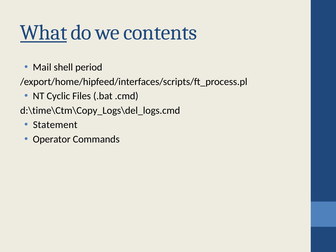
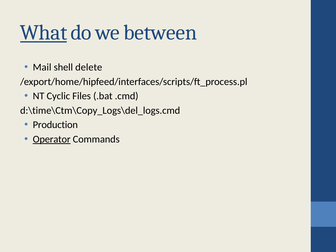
contents: contents -> between (160, 33)
period: period -> delete (89, 67)
Statement: Statement -> Production (55, 125)
Operator underline: none -> present (52, 139)
